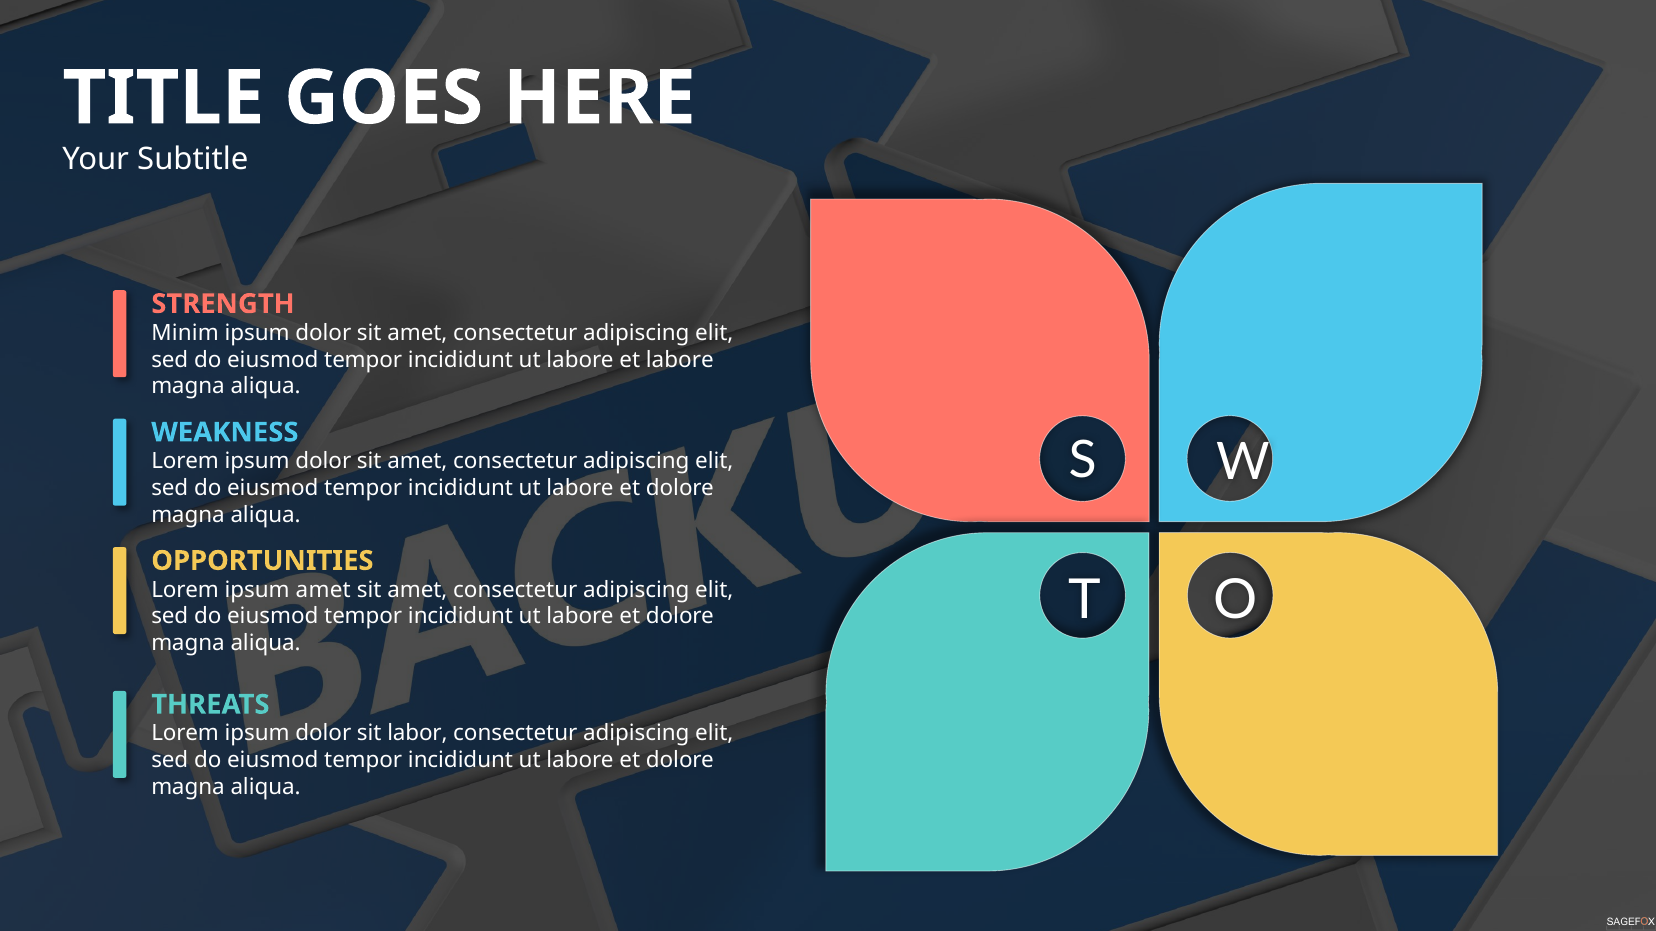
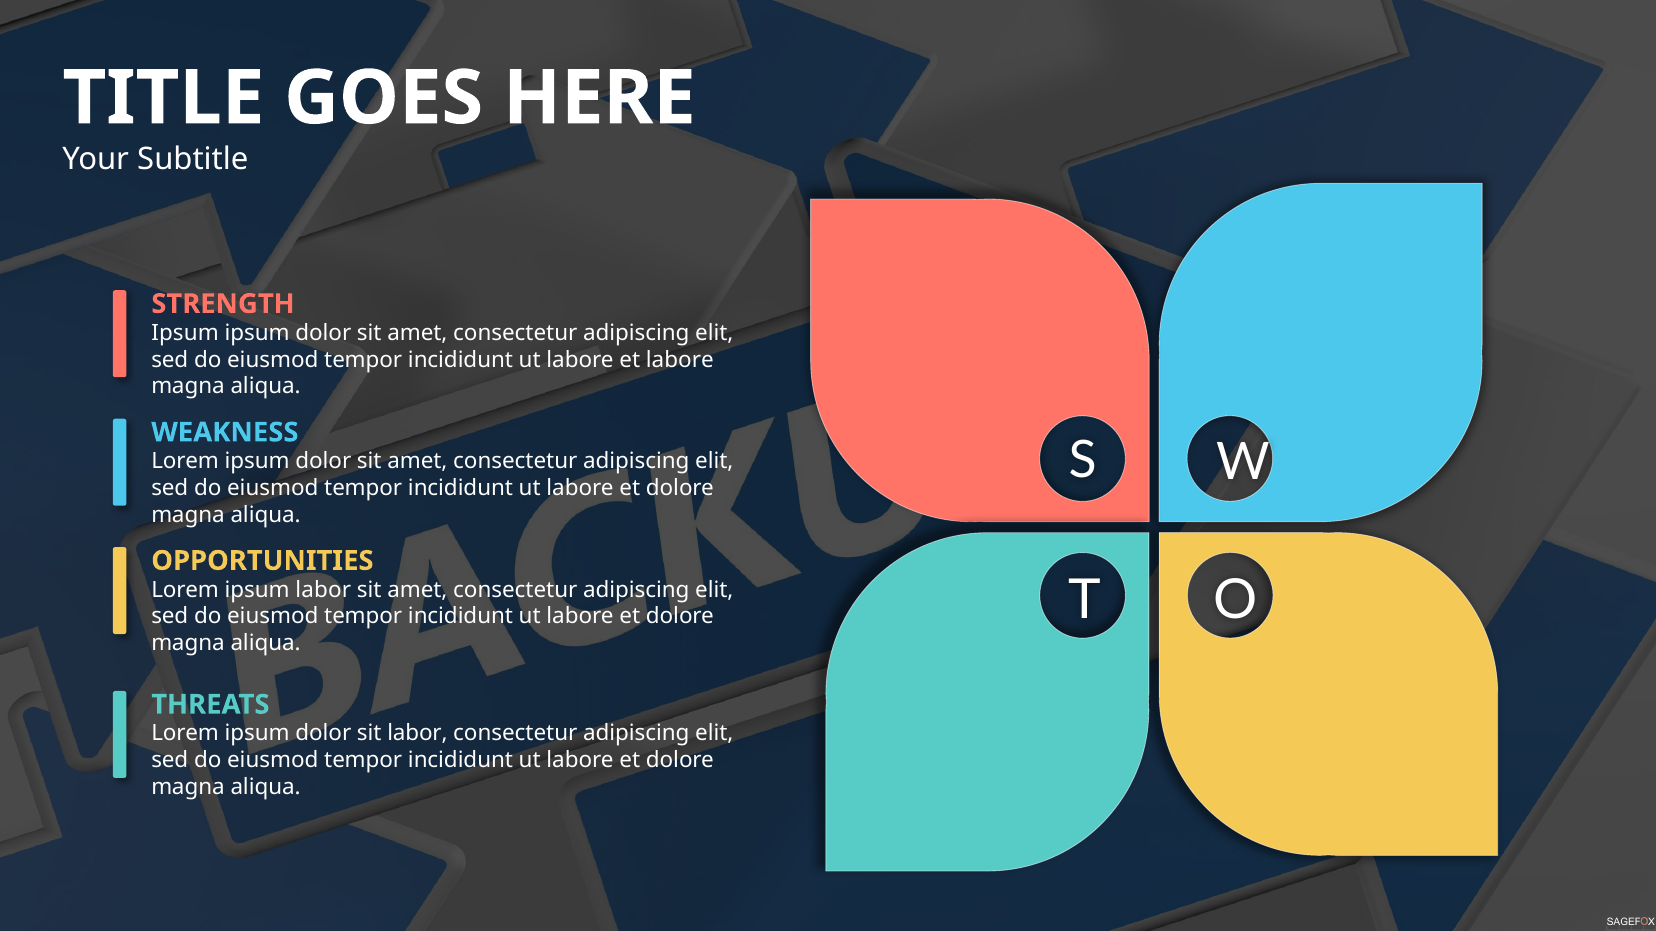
Minim: Minim -> Ipsum (185, 333)
ipsum amet: amet -> labor (323, 590)
